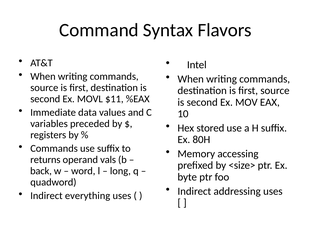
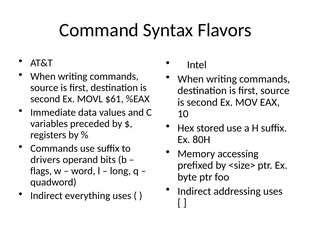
$11: $11 -> $61 (114, 99)
returns: returns -> drivers (45, 160)
vals: vals -> bits (108, 160)
back: back -> flags (41, 171)
